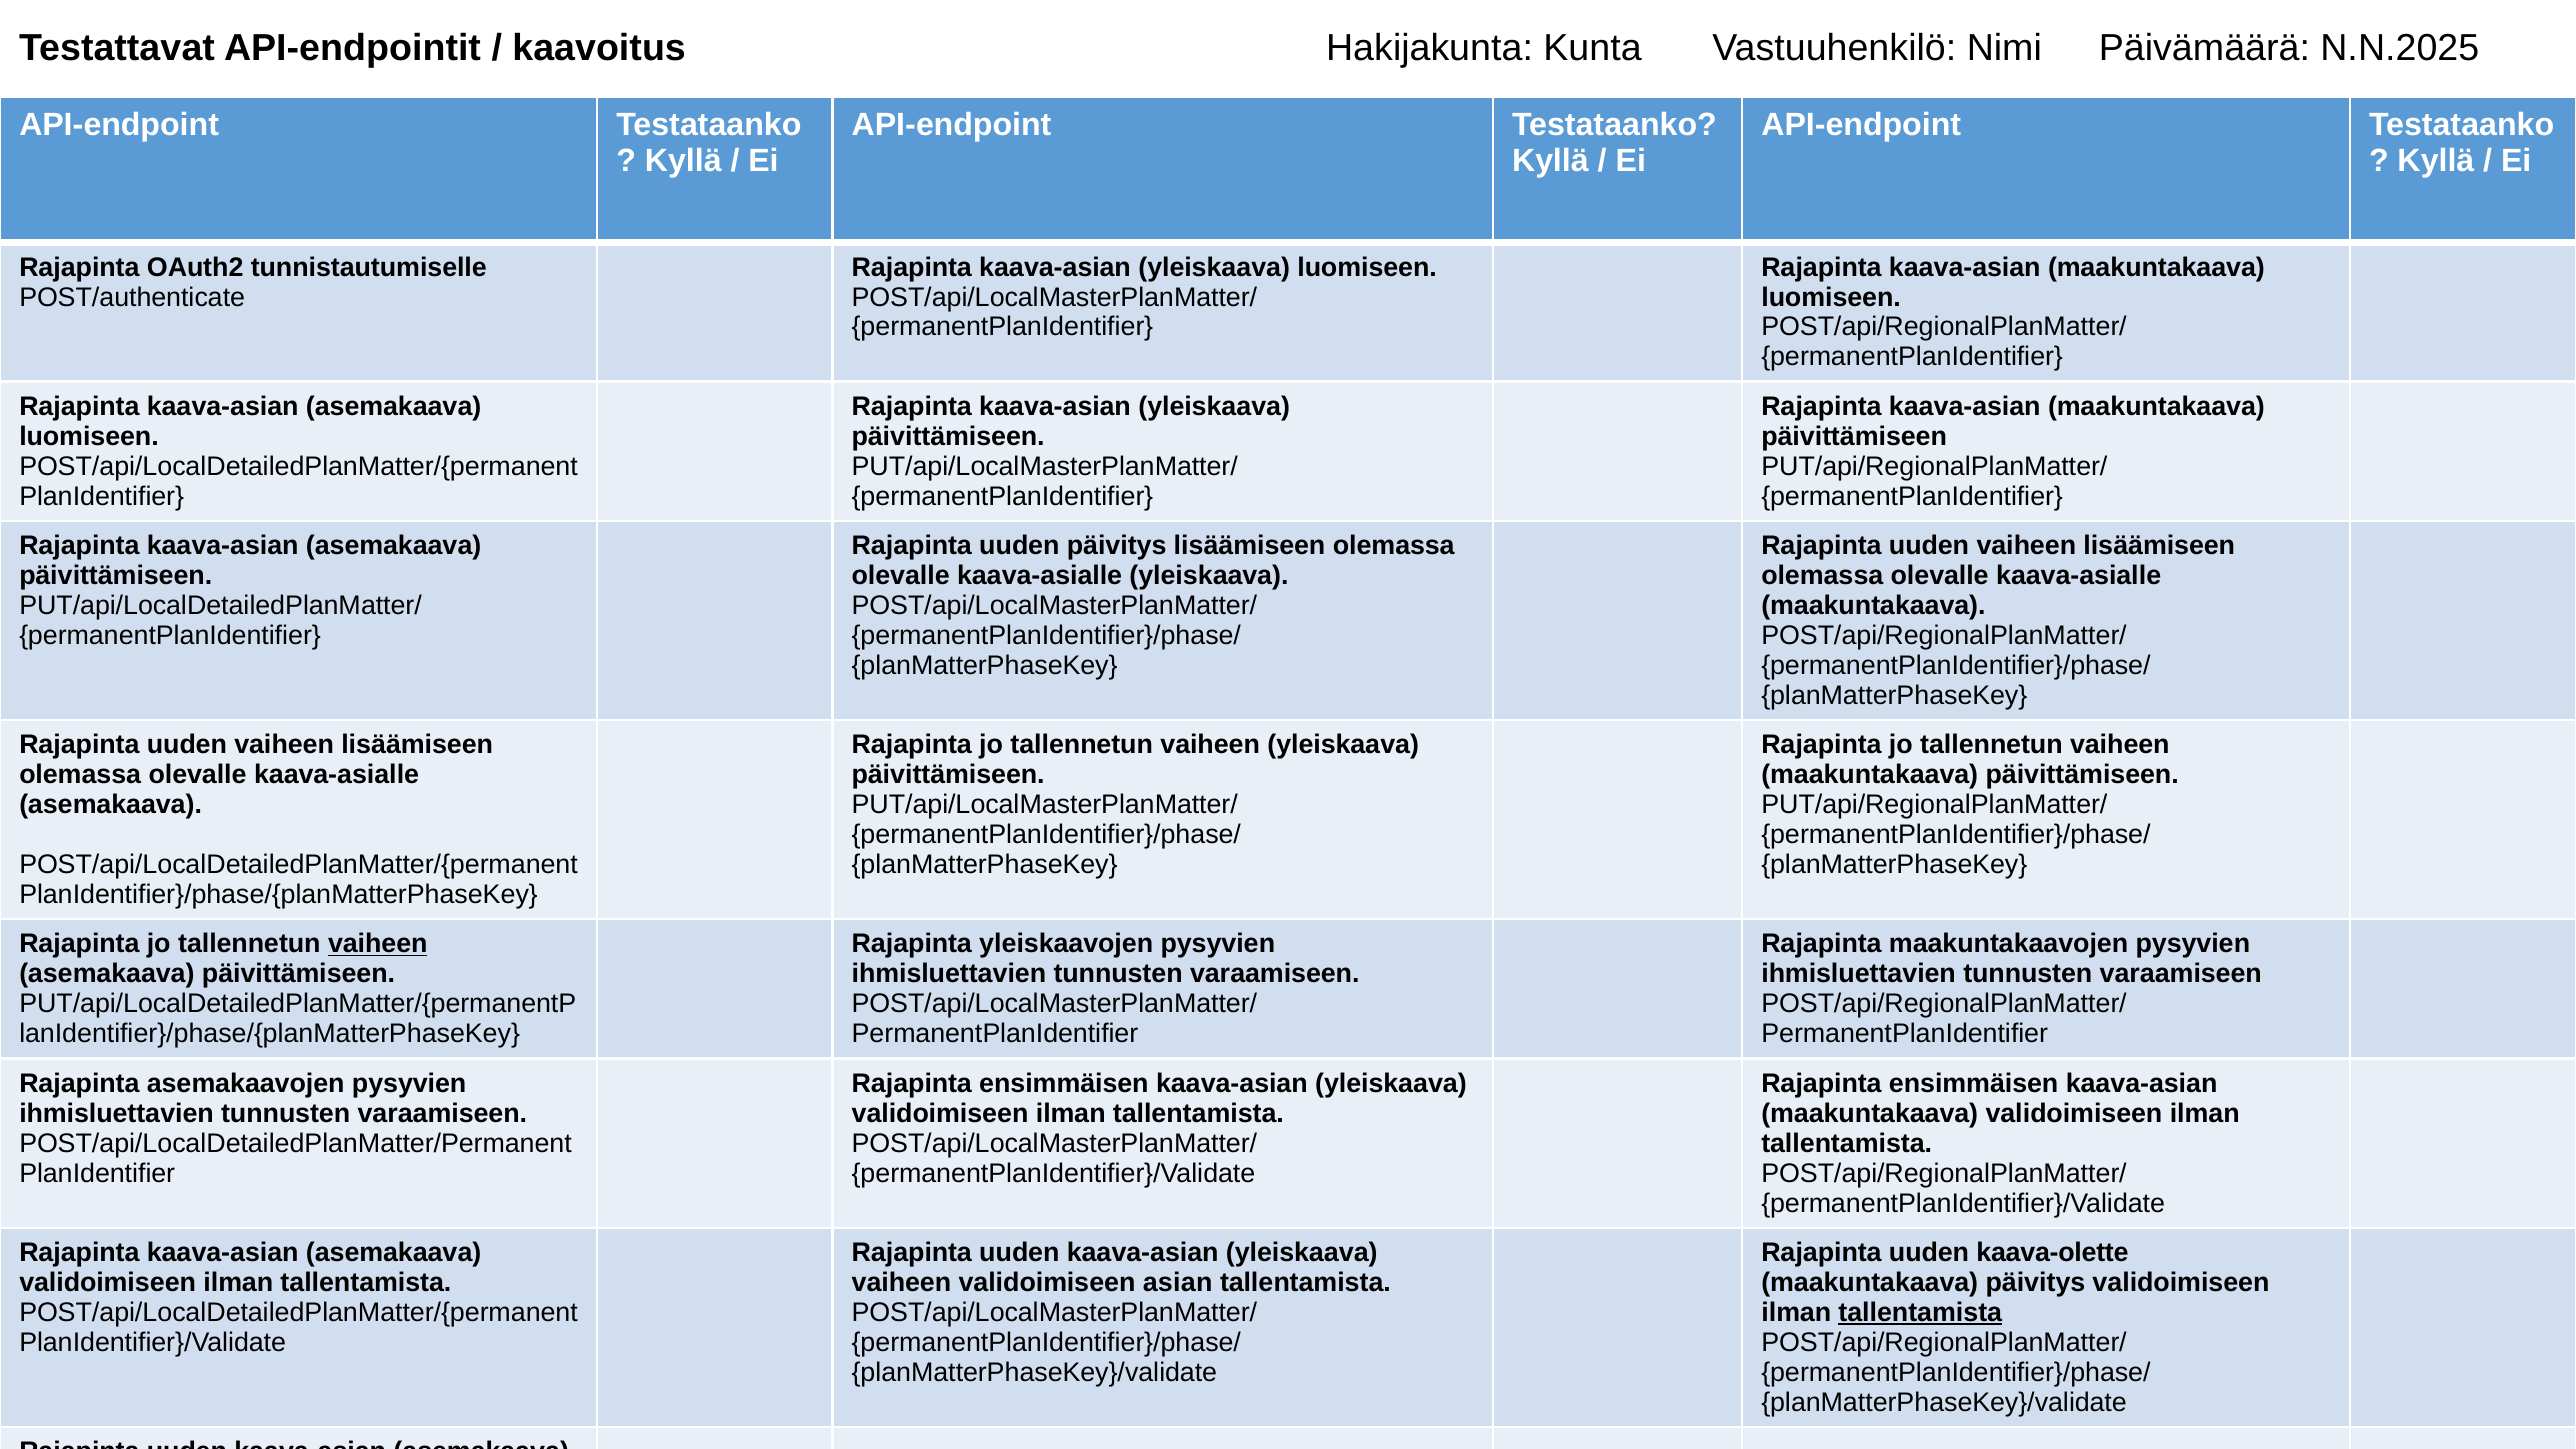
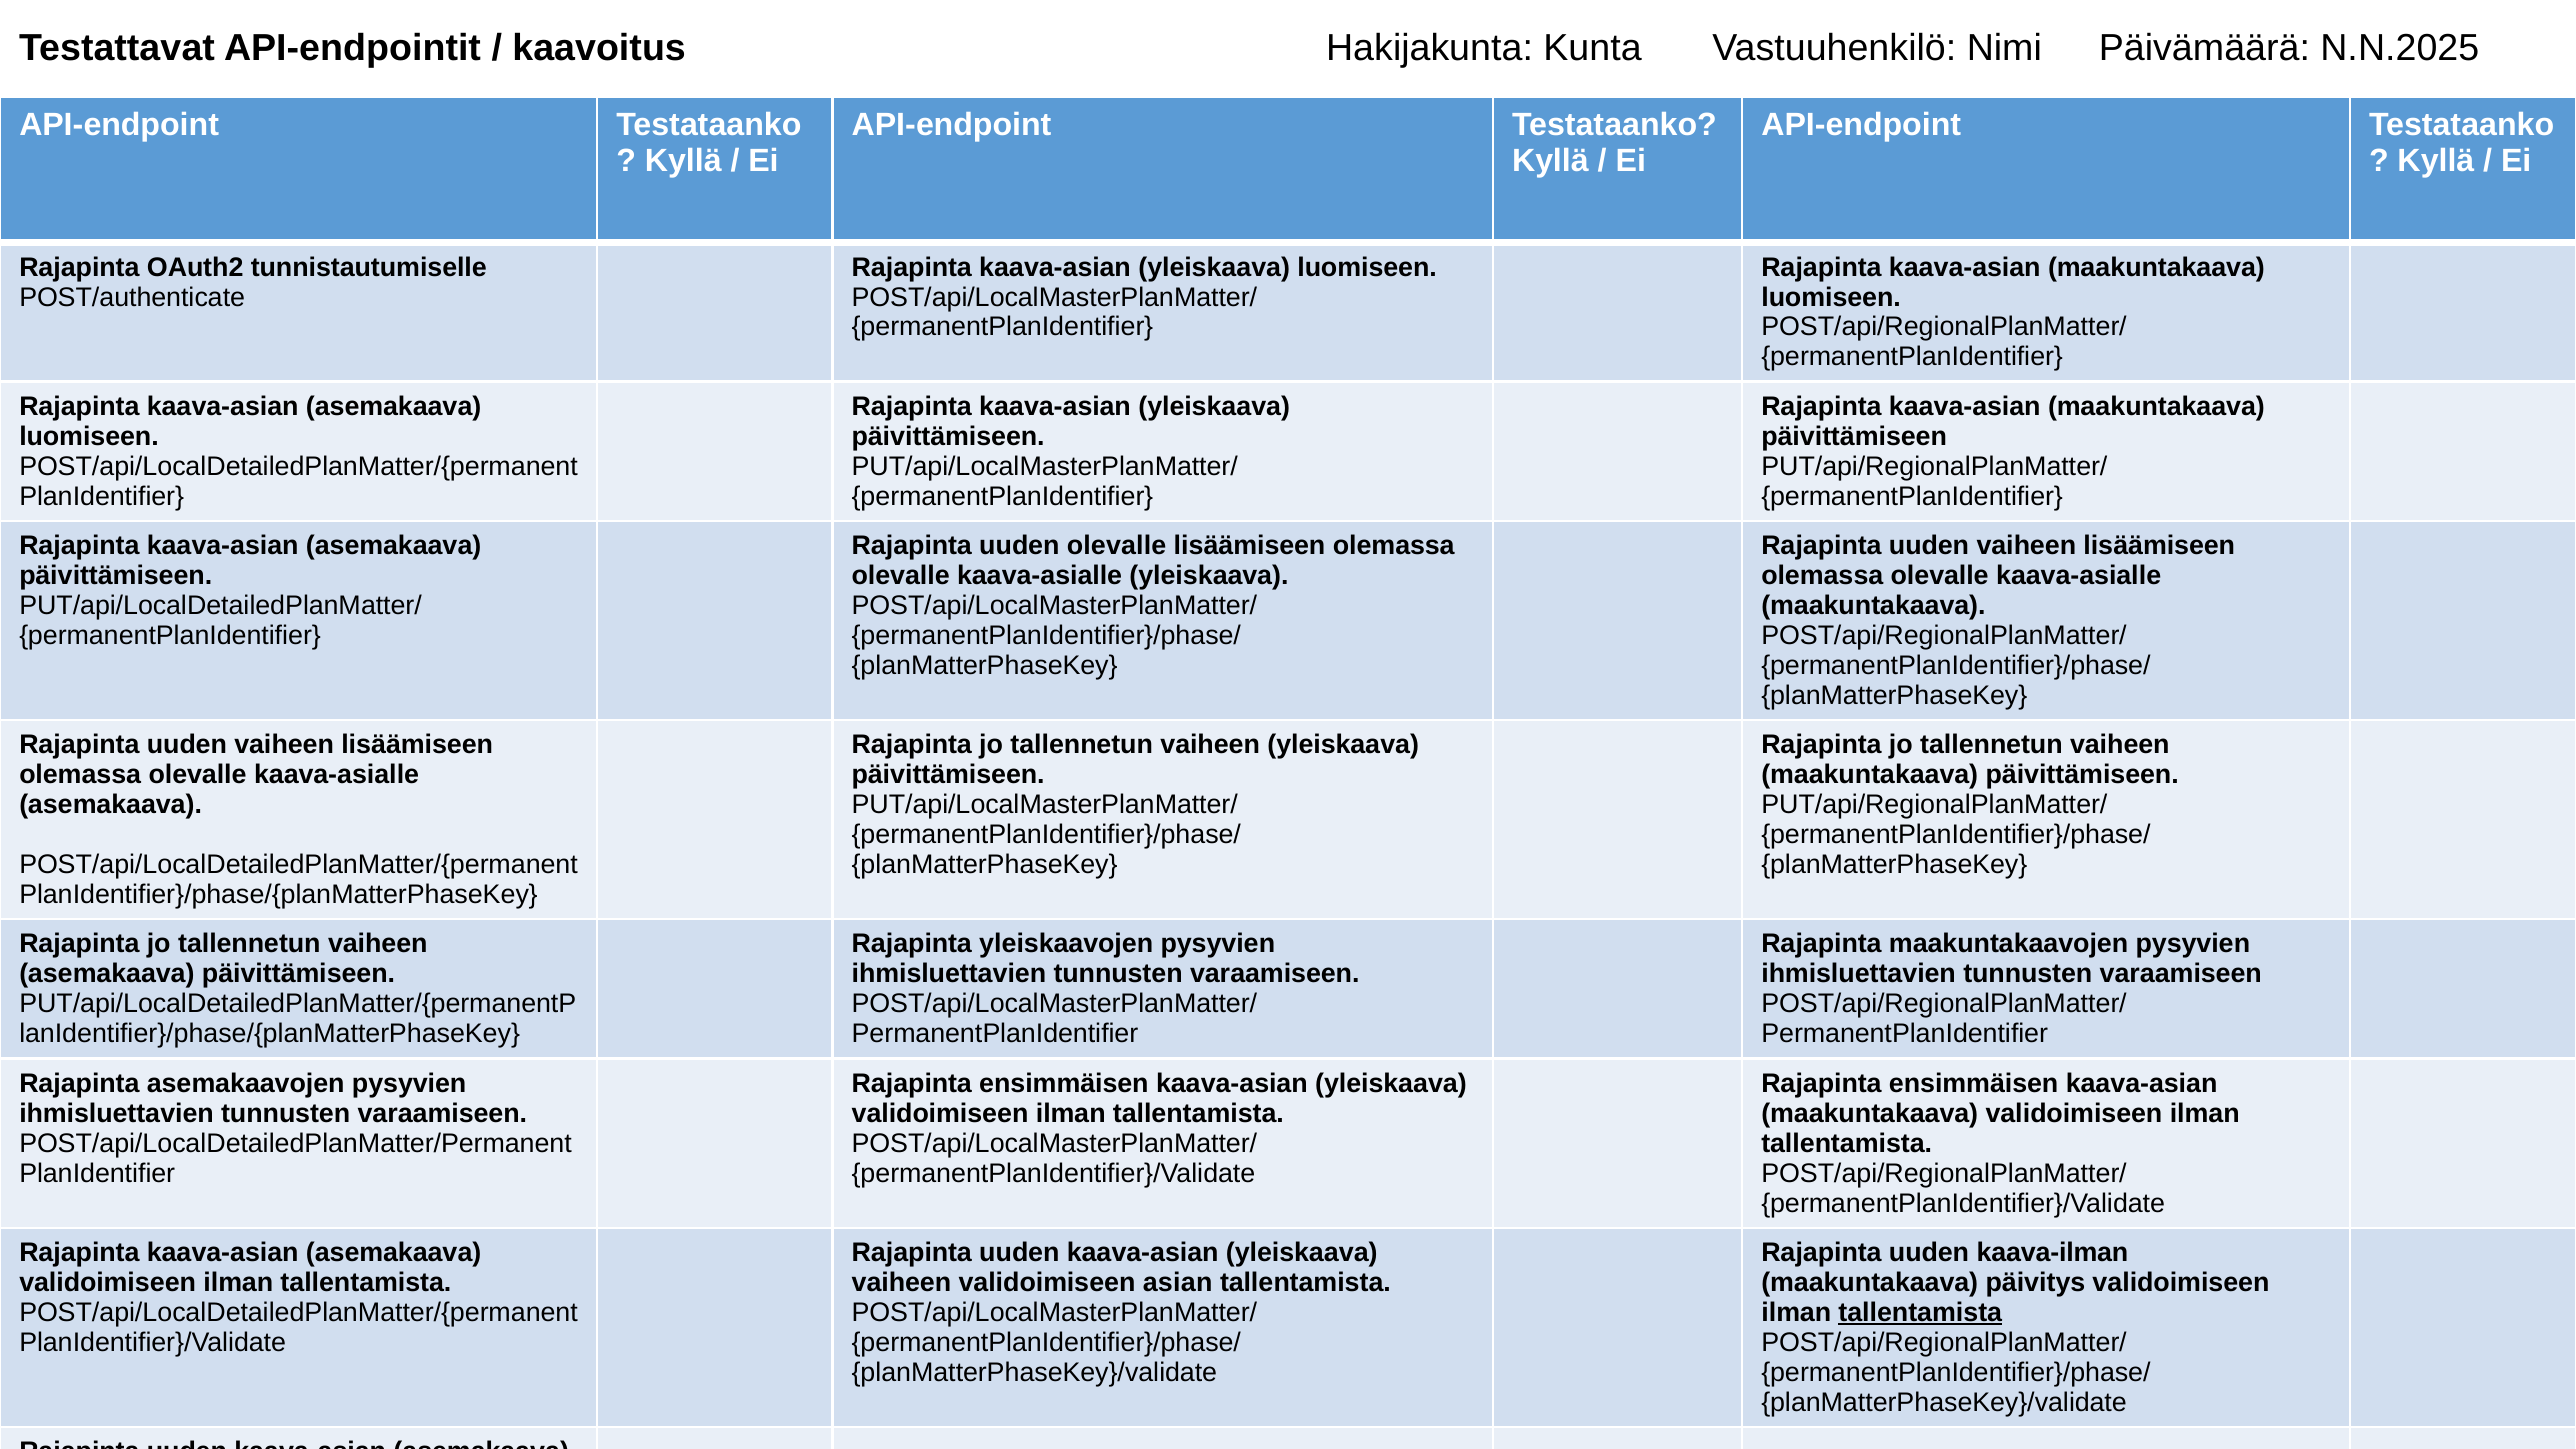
uuden päivitys: päivitys -> olevalle (1117, 546)
vaiheen underline: present -> none (378, 944)
kaava-olette: kaava-olette -> kaava-ilman (2052, 1253)
